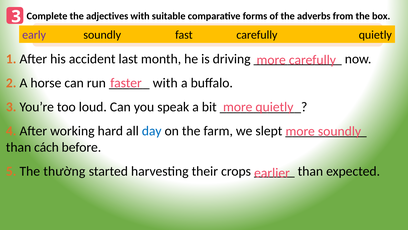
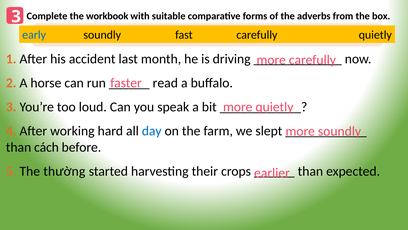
adjectives: adjectives -> workbook (107, 16)
early colour: purple -> blue (34, 35)
with: with -> read (165, 83)
